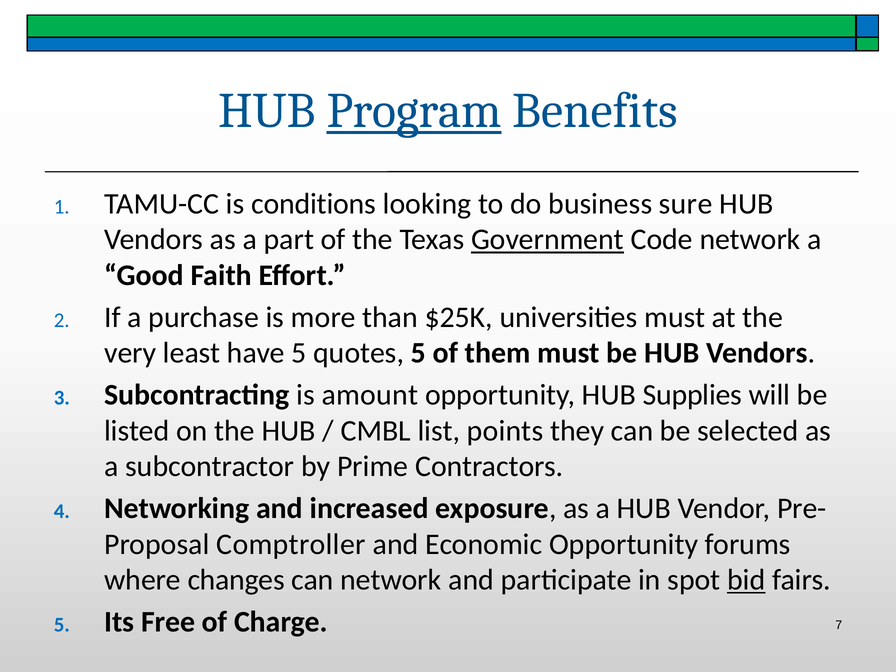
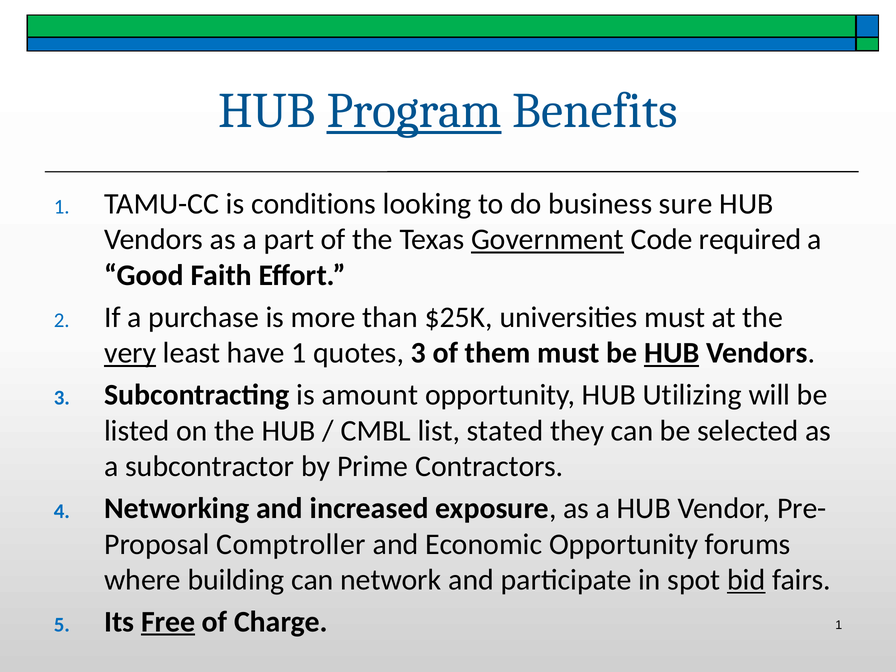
Code network: network -> required (750, 240)
very underline: none -> present (130, 353)
have 5: 5 -> 1 (299, 353)
quotes 5: 5 -> 3 (418, 353)
HUB underline: none -> present (672, 353)
Supplies: Supplies -> Utilizing (692, 395)
points: points -> stated (505, 431)
changes: changes -> building (236, 580)
Free underline: none -> present (168, 622)
Charge 7: 7 -> 1 (839, 625)
